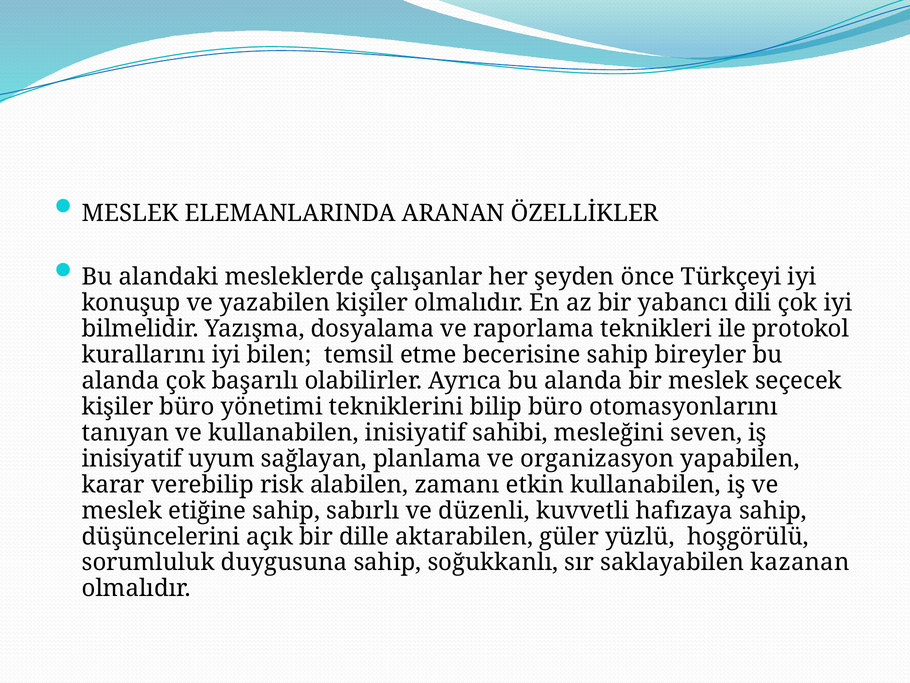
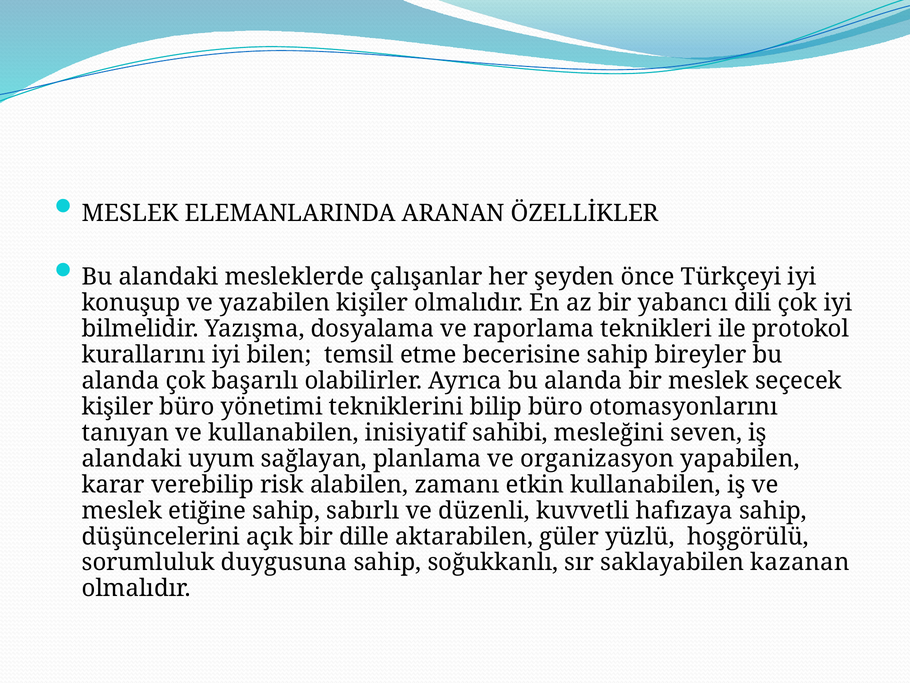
inisiyatif: inisiyatif -> alandaki (132, 458)
